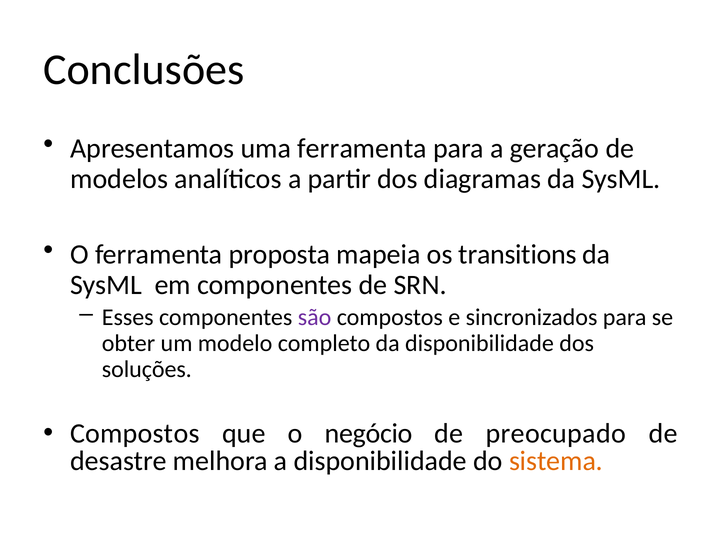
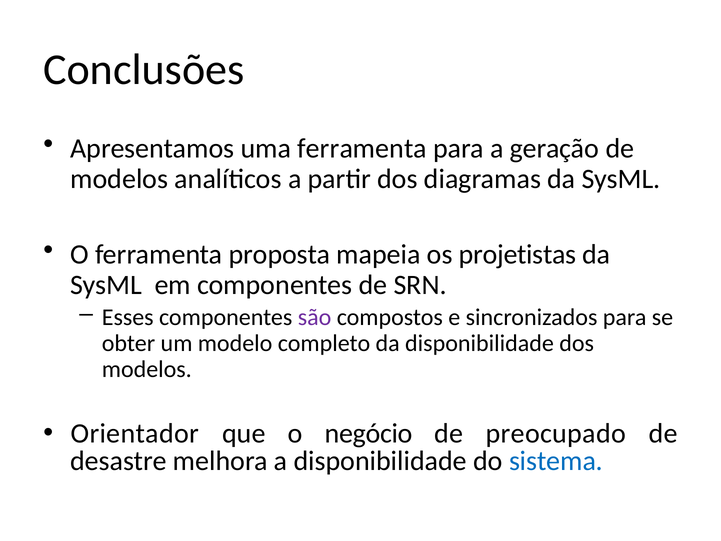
transitions: transitions -> projetistas (518, 254)
soluções: soluções -> modelos (147, 369)
Compostos: Compostos -> Orientador (135, 433)
sistema colour: orange -> blue (556, 461)
